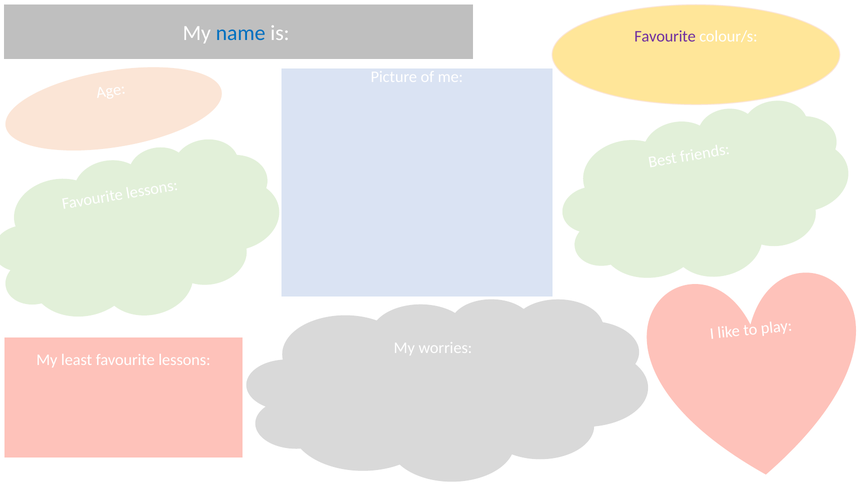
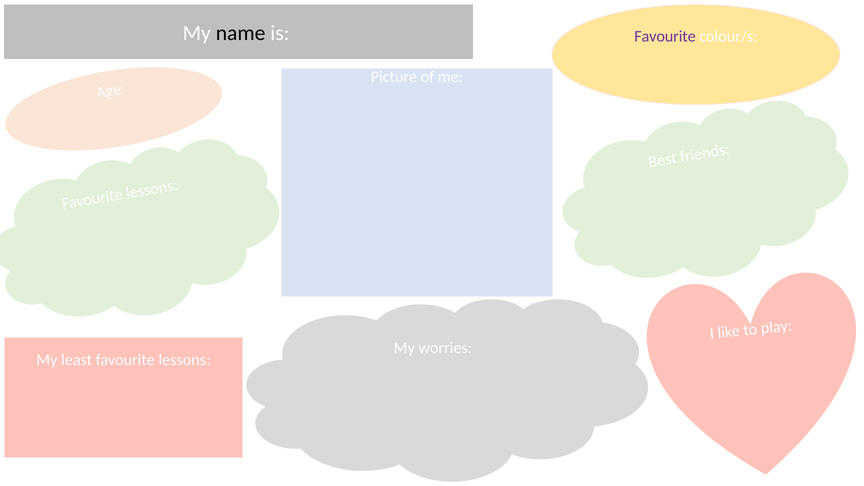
name colour: blue -> black (241, 33)
